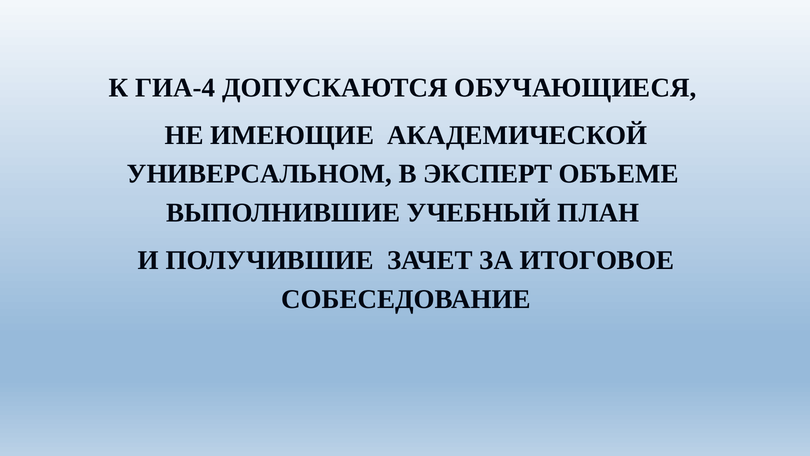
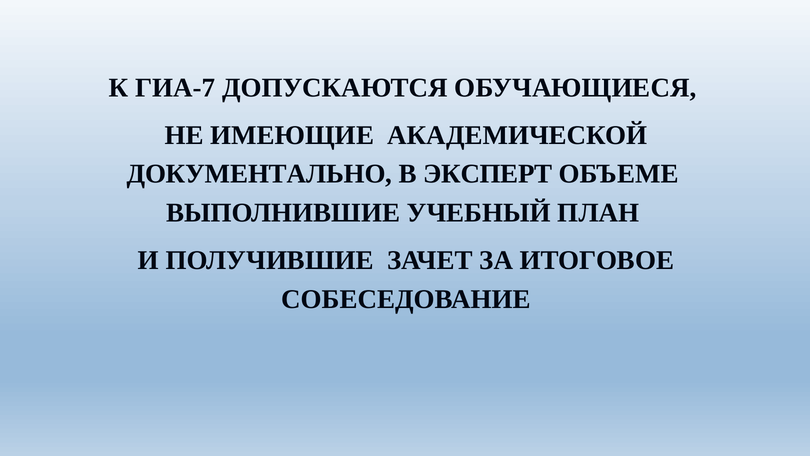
ГИА-4: ГИА-4 -> ГИА-7 (175, 88)
УНИВЕРСАЛЬНОМ: УНИВЕРСАЛЬНОМ -> ДОКУМЕНТАЛЬНО (259, 174)
